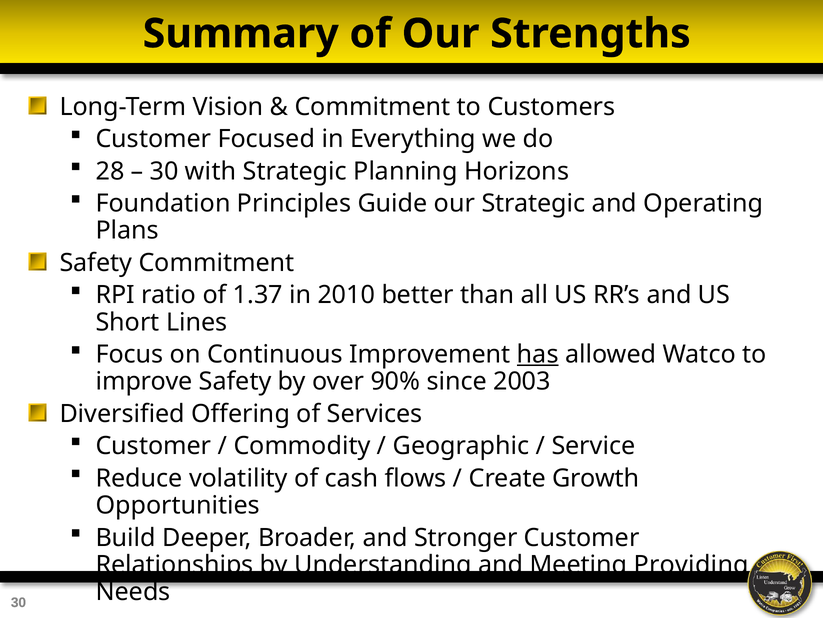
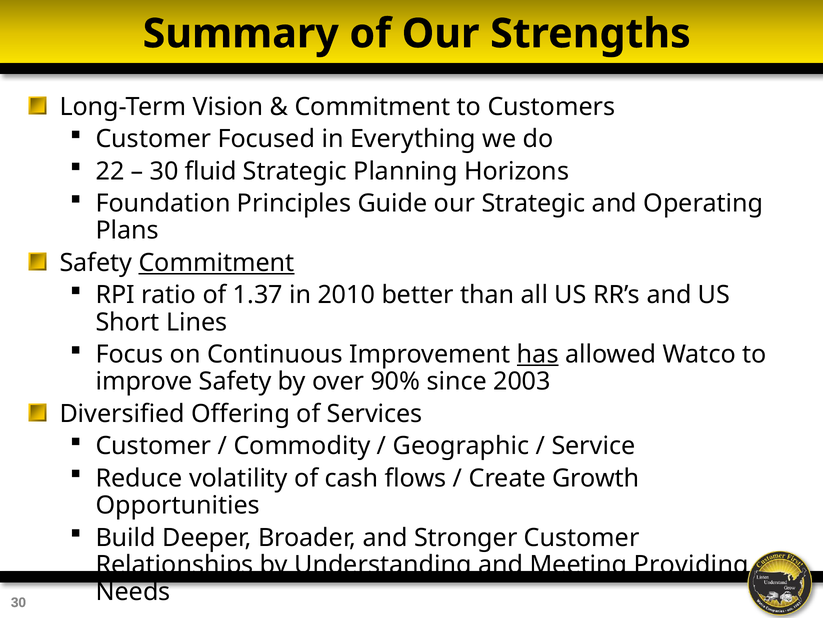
28: 28 -> 22 (110, 171)
with: with -> fluid (211, 171)
Commitment underline: none -> present (216, 263)
